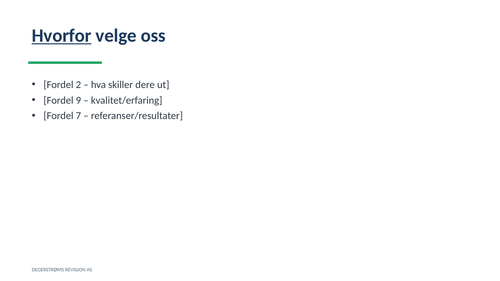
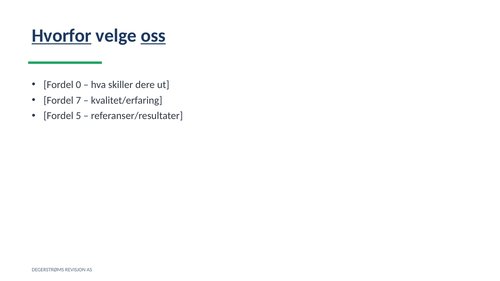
oss underline: none -> present (153, 36)
2: 2 -> 0 (78, 85)
9: 9 -> 7 (78, 100)
7: 7 -> 5 (78, 116)
